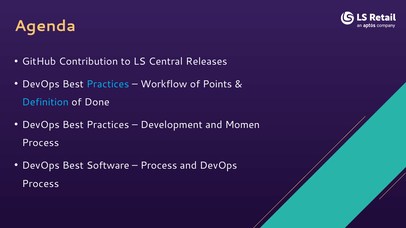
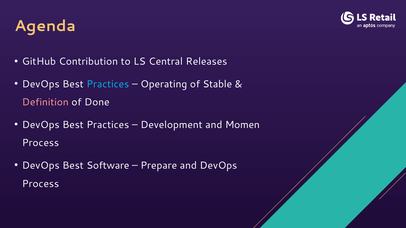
Workflow: Workflow -> Operating (164, 84)
Points: Points -> Stable (217, 84)
Definition colour: light blue -> pink (45, 102)
Process: Process -> Prepare (159, 166)
